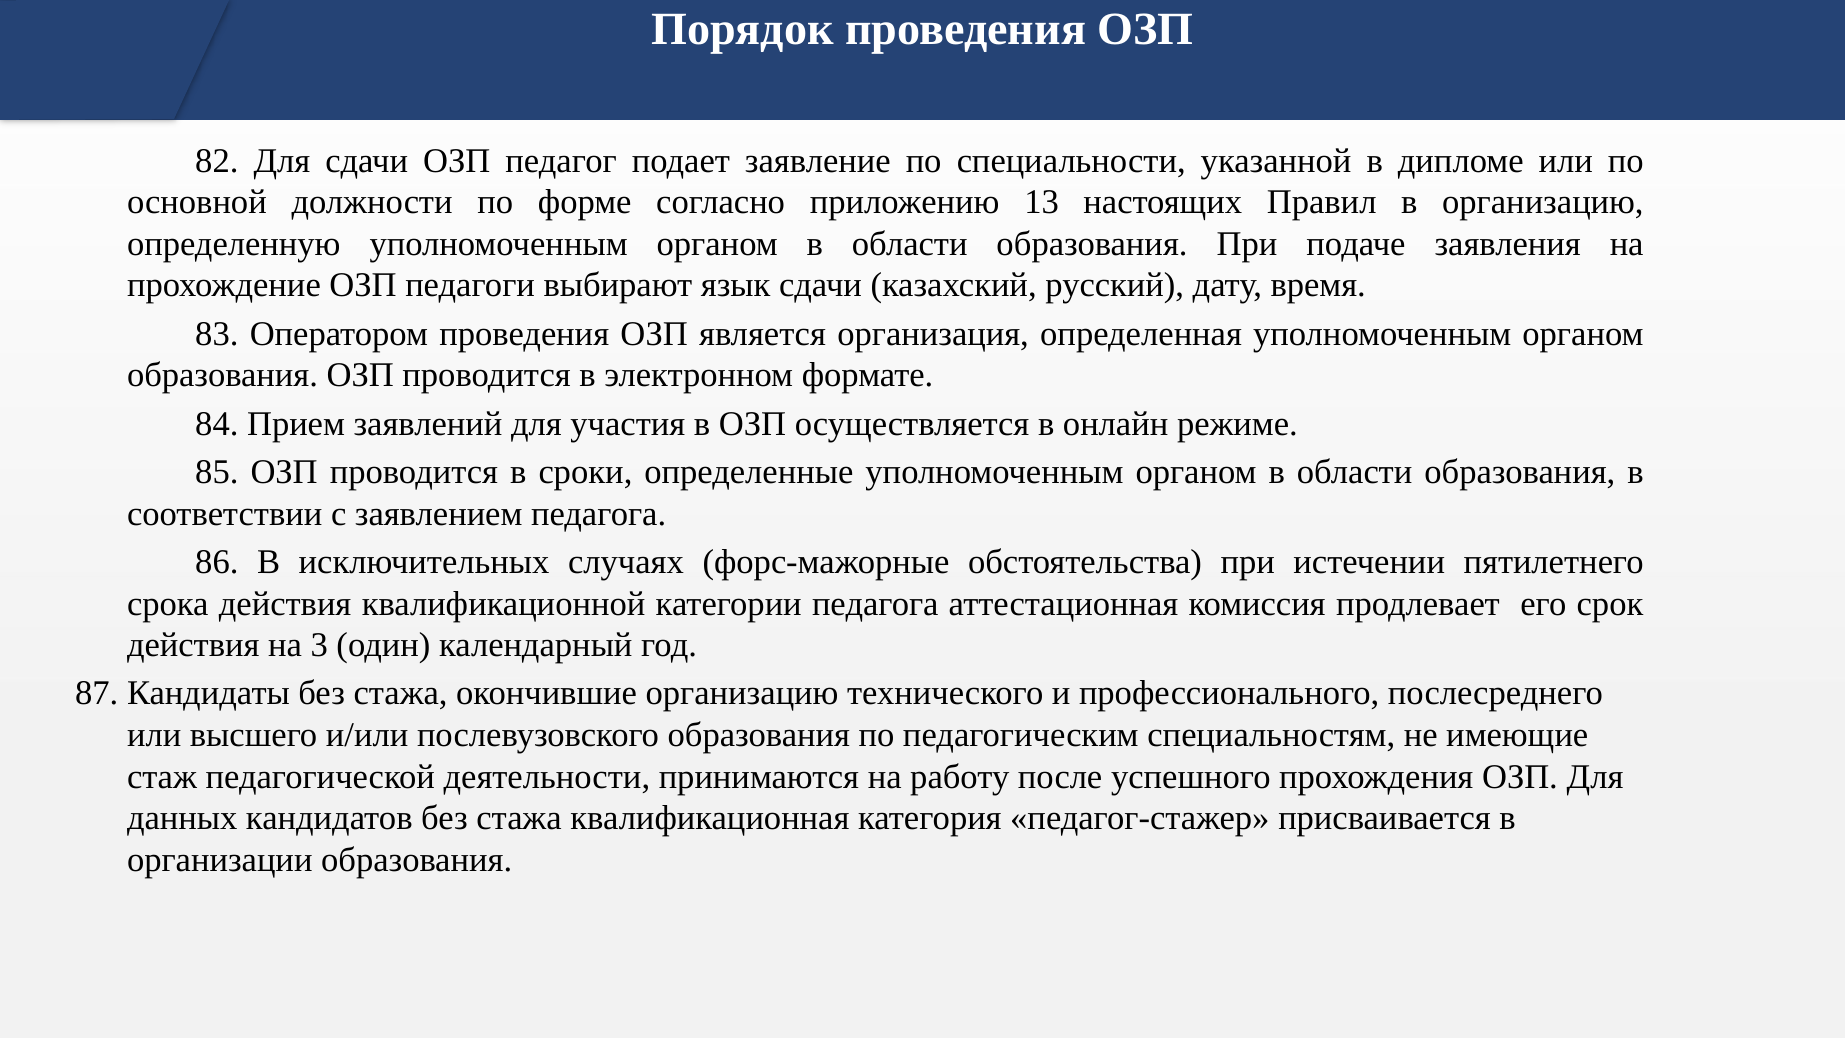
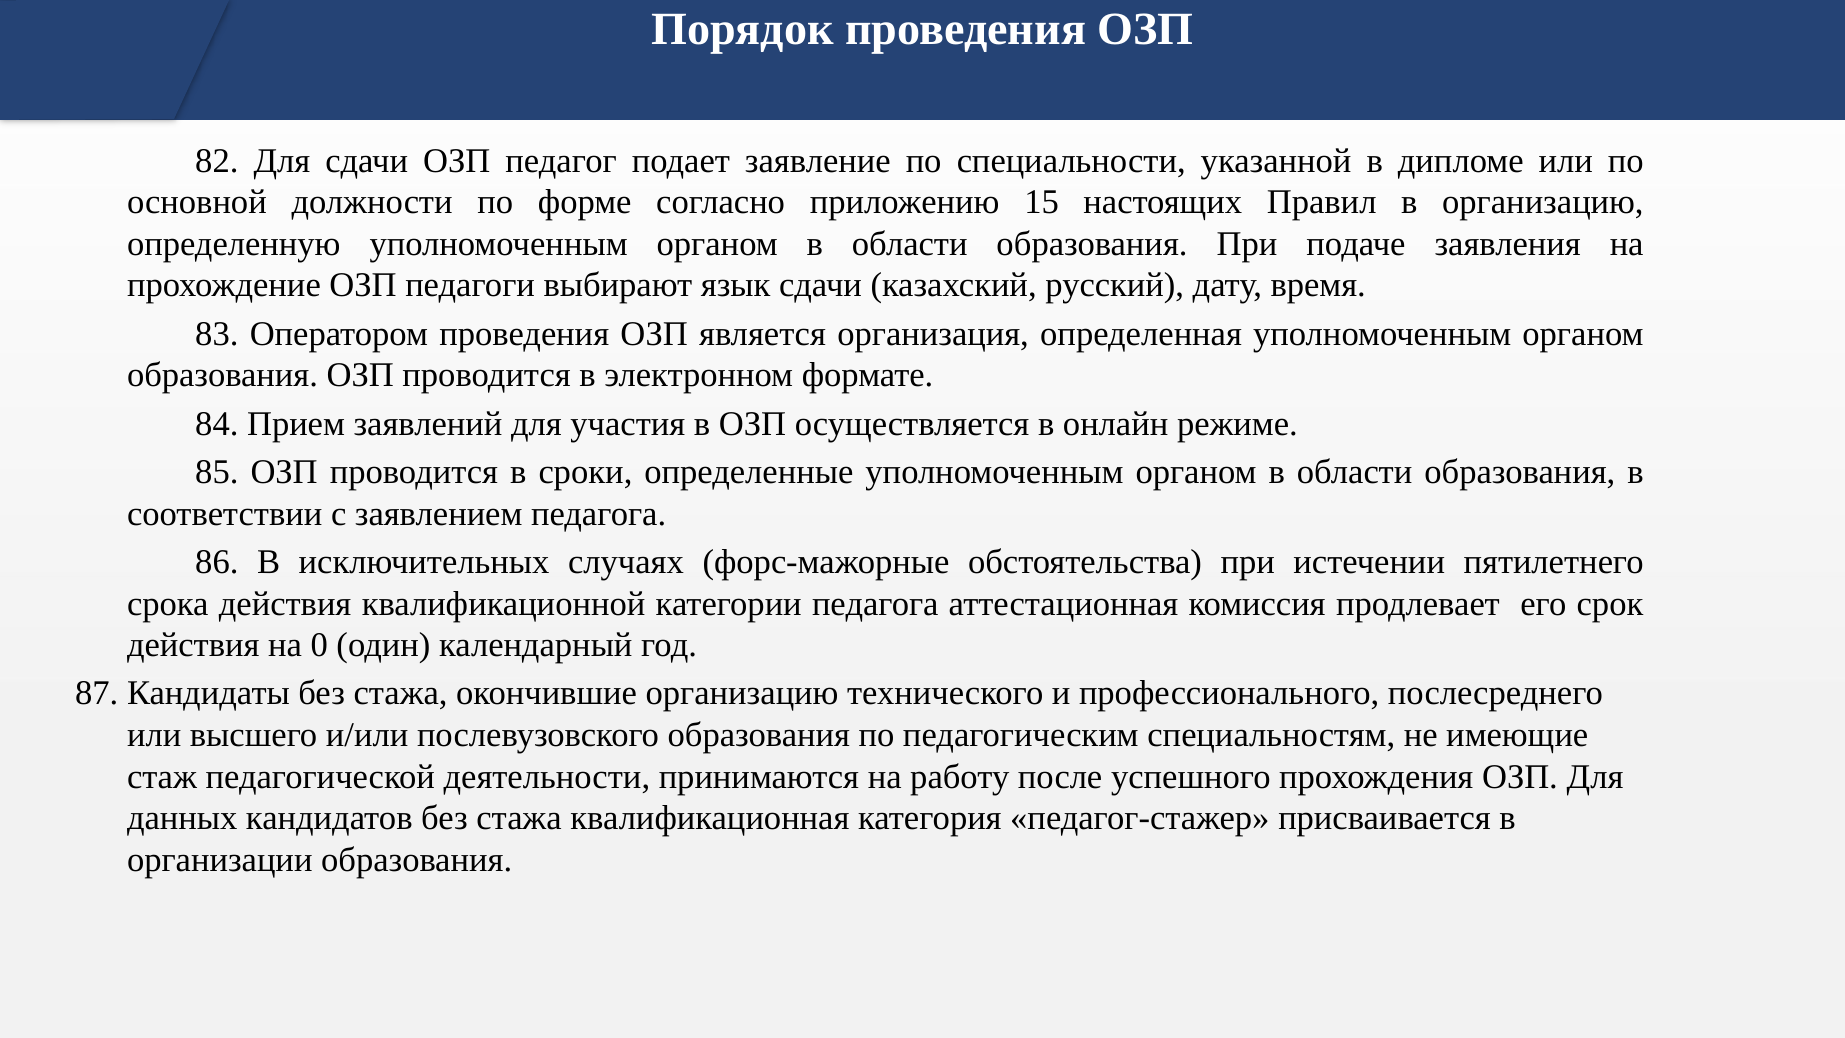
13: 13 -> 15 (1042, 202)
3: 3 -> 0 (319, 645)
